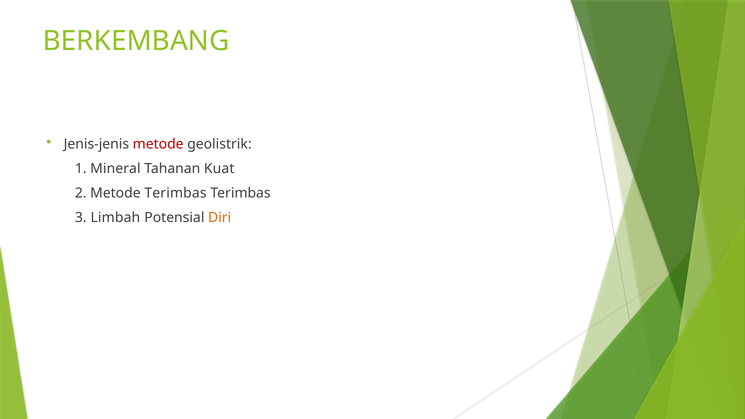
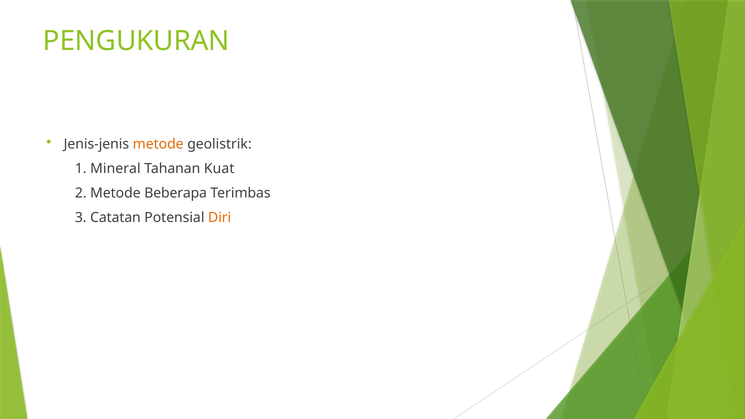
BERKEMBANG: BERKEMBANG -> PENGUKURAN (136, 41)
metode colour: red -> orange (158, 144)
Metode Terimbas: Terimbas -> Beberapa (176, 193)
Limbah: Limbah -> Catatan (115, 218)
